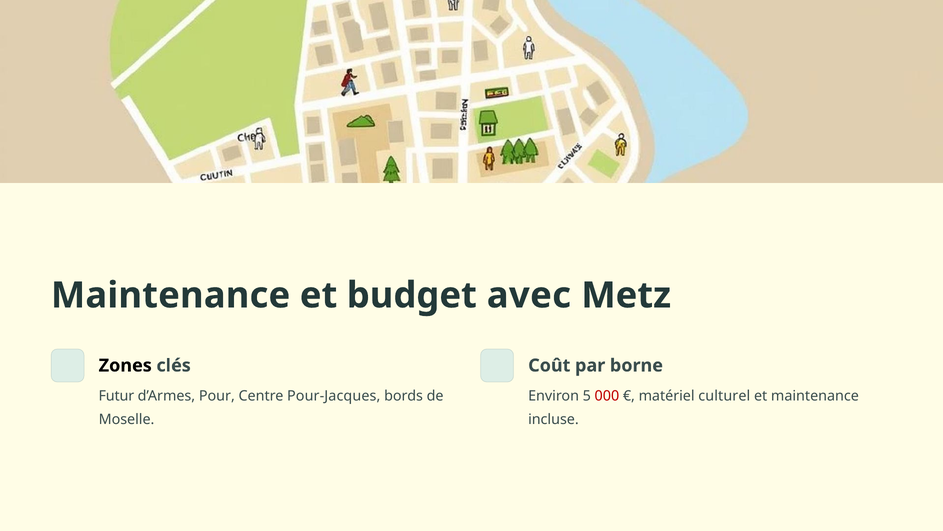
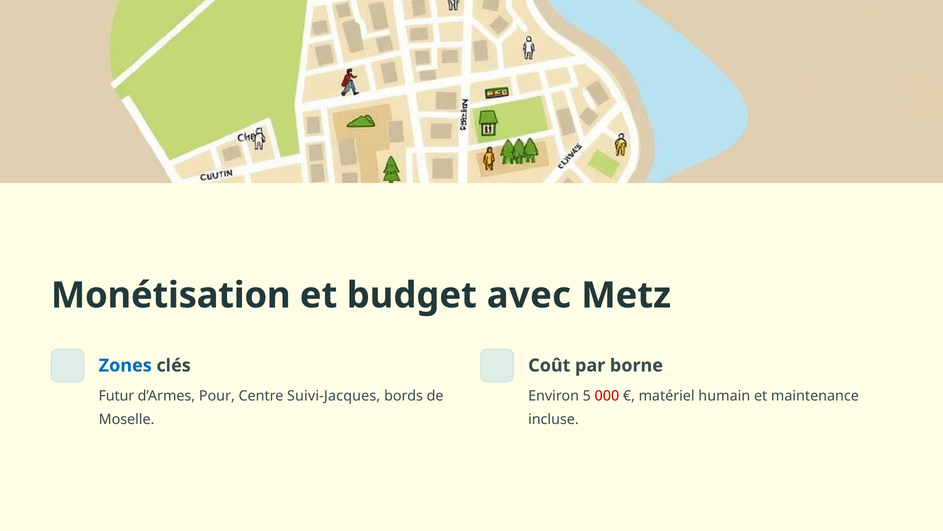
Maintenance: Maintenance -> Monétisation (171, 295)
Zones colour: black -> blue (125, 365)
Pour-Jacques: Pour-Jacques -> Suivi-Jacques (334, 396)
culturel: culturel -> humain (724, 396)
